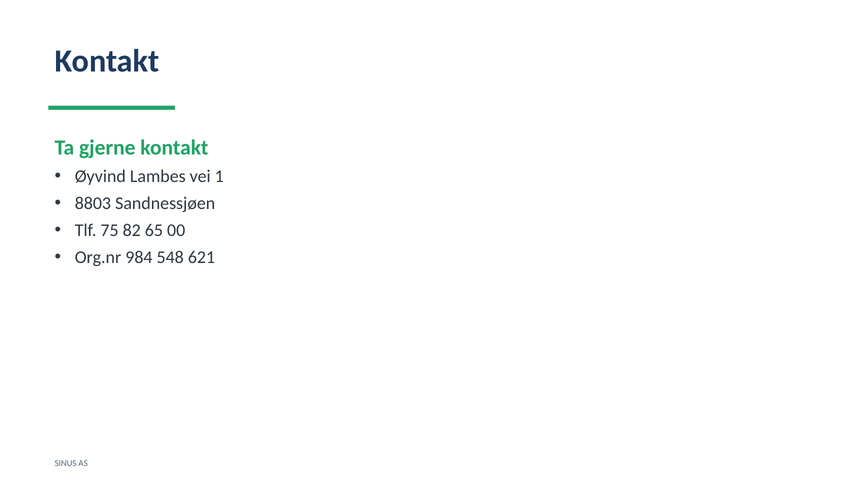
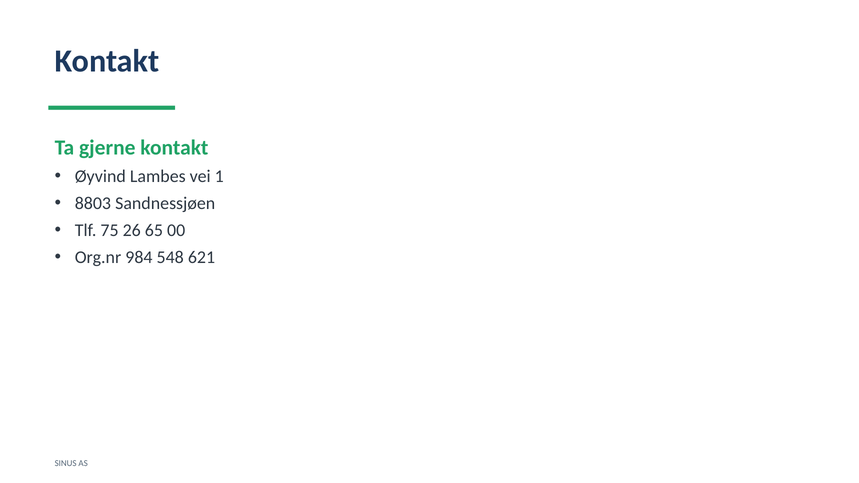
82: 82 -> 26 (132, 230)
